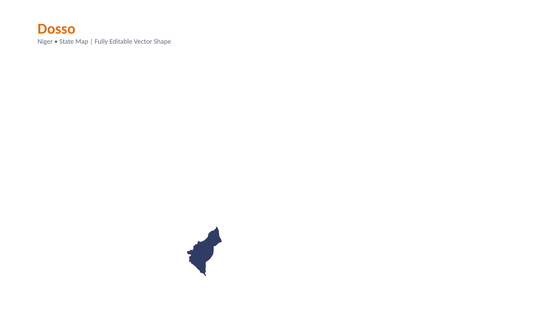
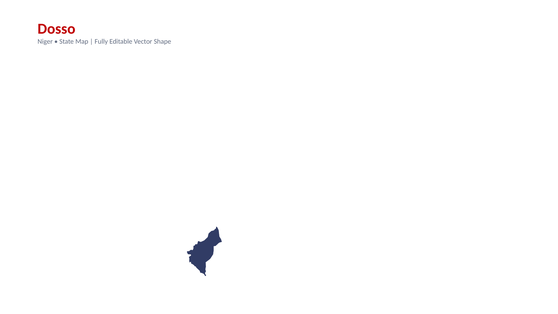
Dosso colour: orange -> red (56, 29)
